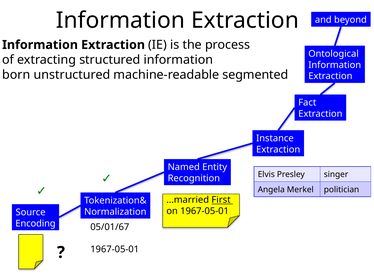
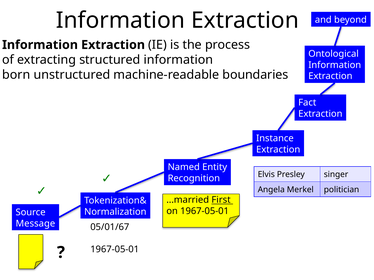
segmented: segmented -> boundaries (255, 75)
Encoding: Encoding -> Message (35, 224)
